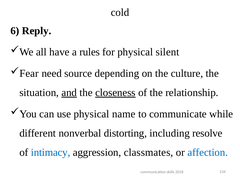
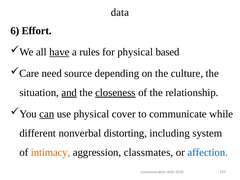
cold: cold -> data (120, 12)
Reply: Reply -> Effort (37, 31)
have underline: none -> present (59, 52)
silent: silent -> based (168, 52)
Fear: Fear -> Care (29, 73)
can underline: none -> present (47, 114)
name: name -> cover (124, 114)
resolve: resolve -> system (207, 133)
intimacy colour: blue -> orange (51, 152)
